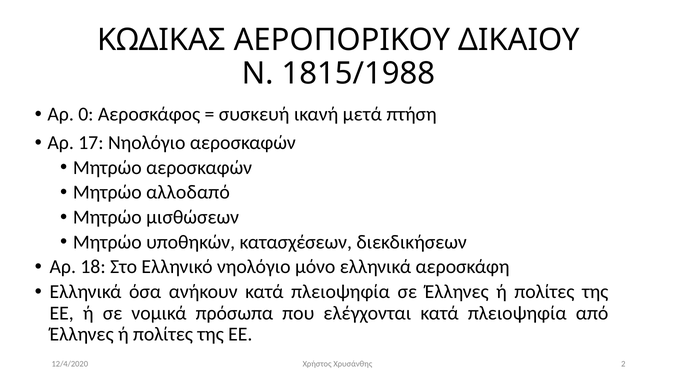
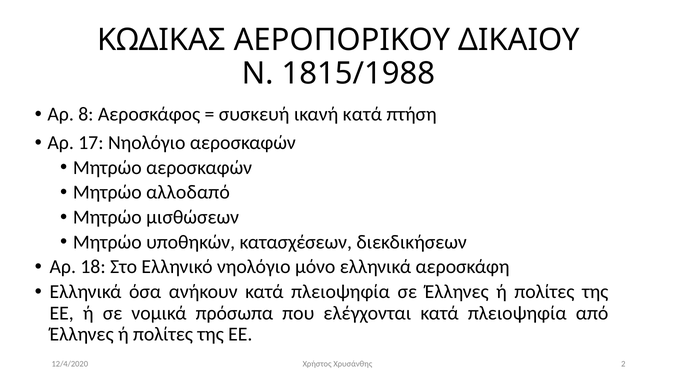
0: 0 -> 8 (86, 114)
ικανή μετά: μετά -> κατά (362, 114)
